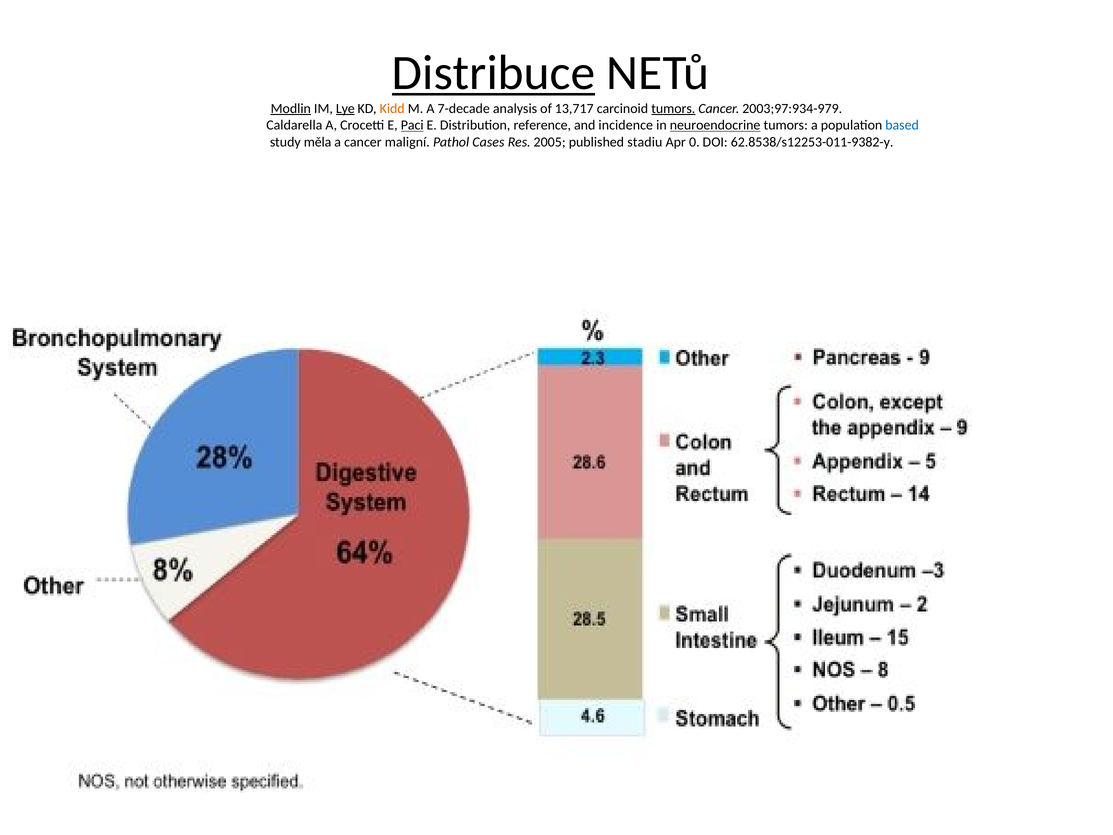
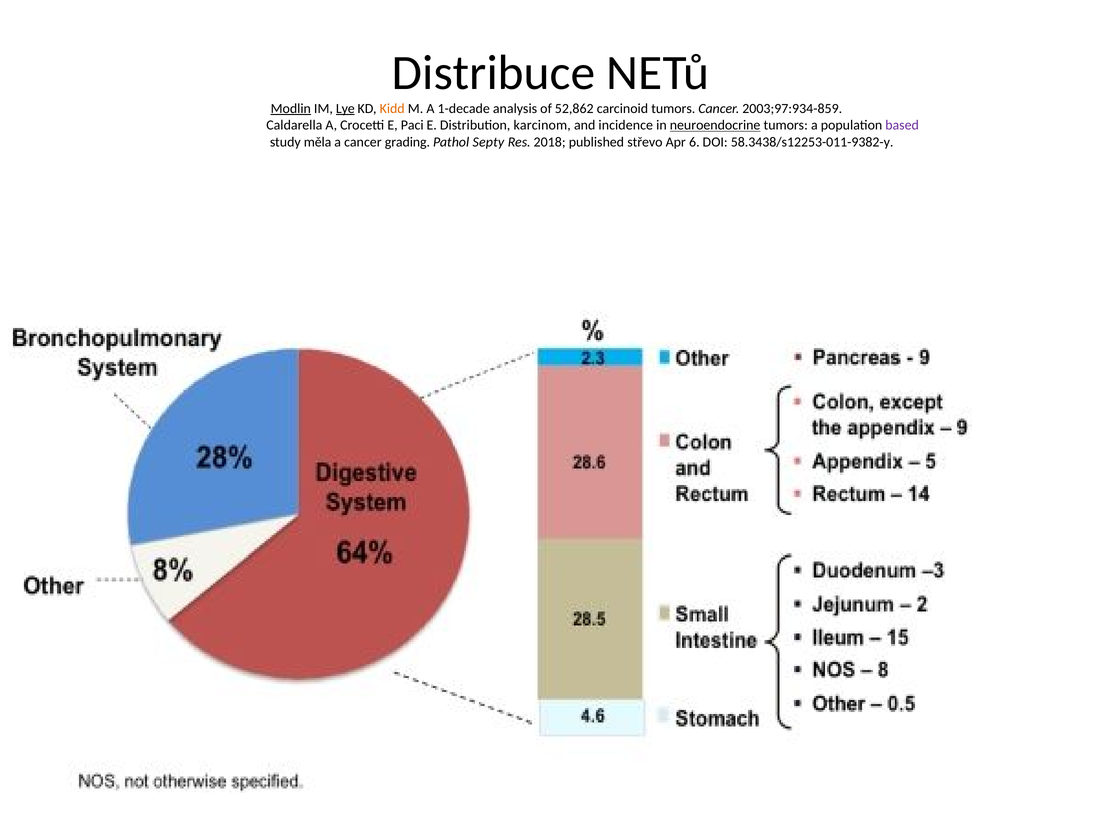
Distribuce underline: present -> none (494, 73)
7-decade: 7-decade -> 1-decade (464, 108)
13,717: 13,717 -> 52,862 (574, 108)
tumors underline: present -> none (673, 108)
2003;97:934-979: 2003;97:934-979 -> 2003;97:934-859 (792, 108)
Paci underline: present -> none (412, 125)
reference: reference -> karcinom (542, 125)
based colour: blue -> purple (902, 125)
maligní: maligní -> grading (407, 142)
Cases: Cases -> Septy (488, 142)
2005: 2005 -> 2018 (550, 142)
stadiu: stadiu -> střevo (645, 142)
0: 0 -> 6 (694, 142)
62.8538/s12253-011-9382-y: 62.8538/s12253-011-9382-y -> 58.3438/s12253-011-9382-y (812, 142)
